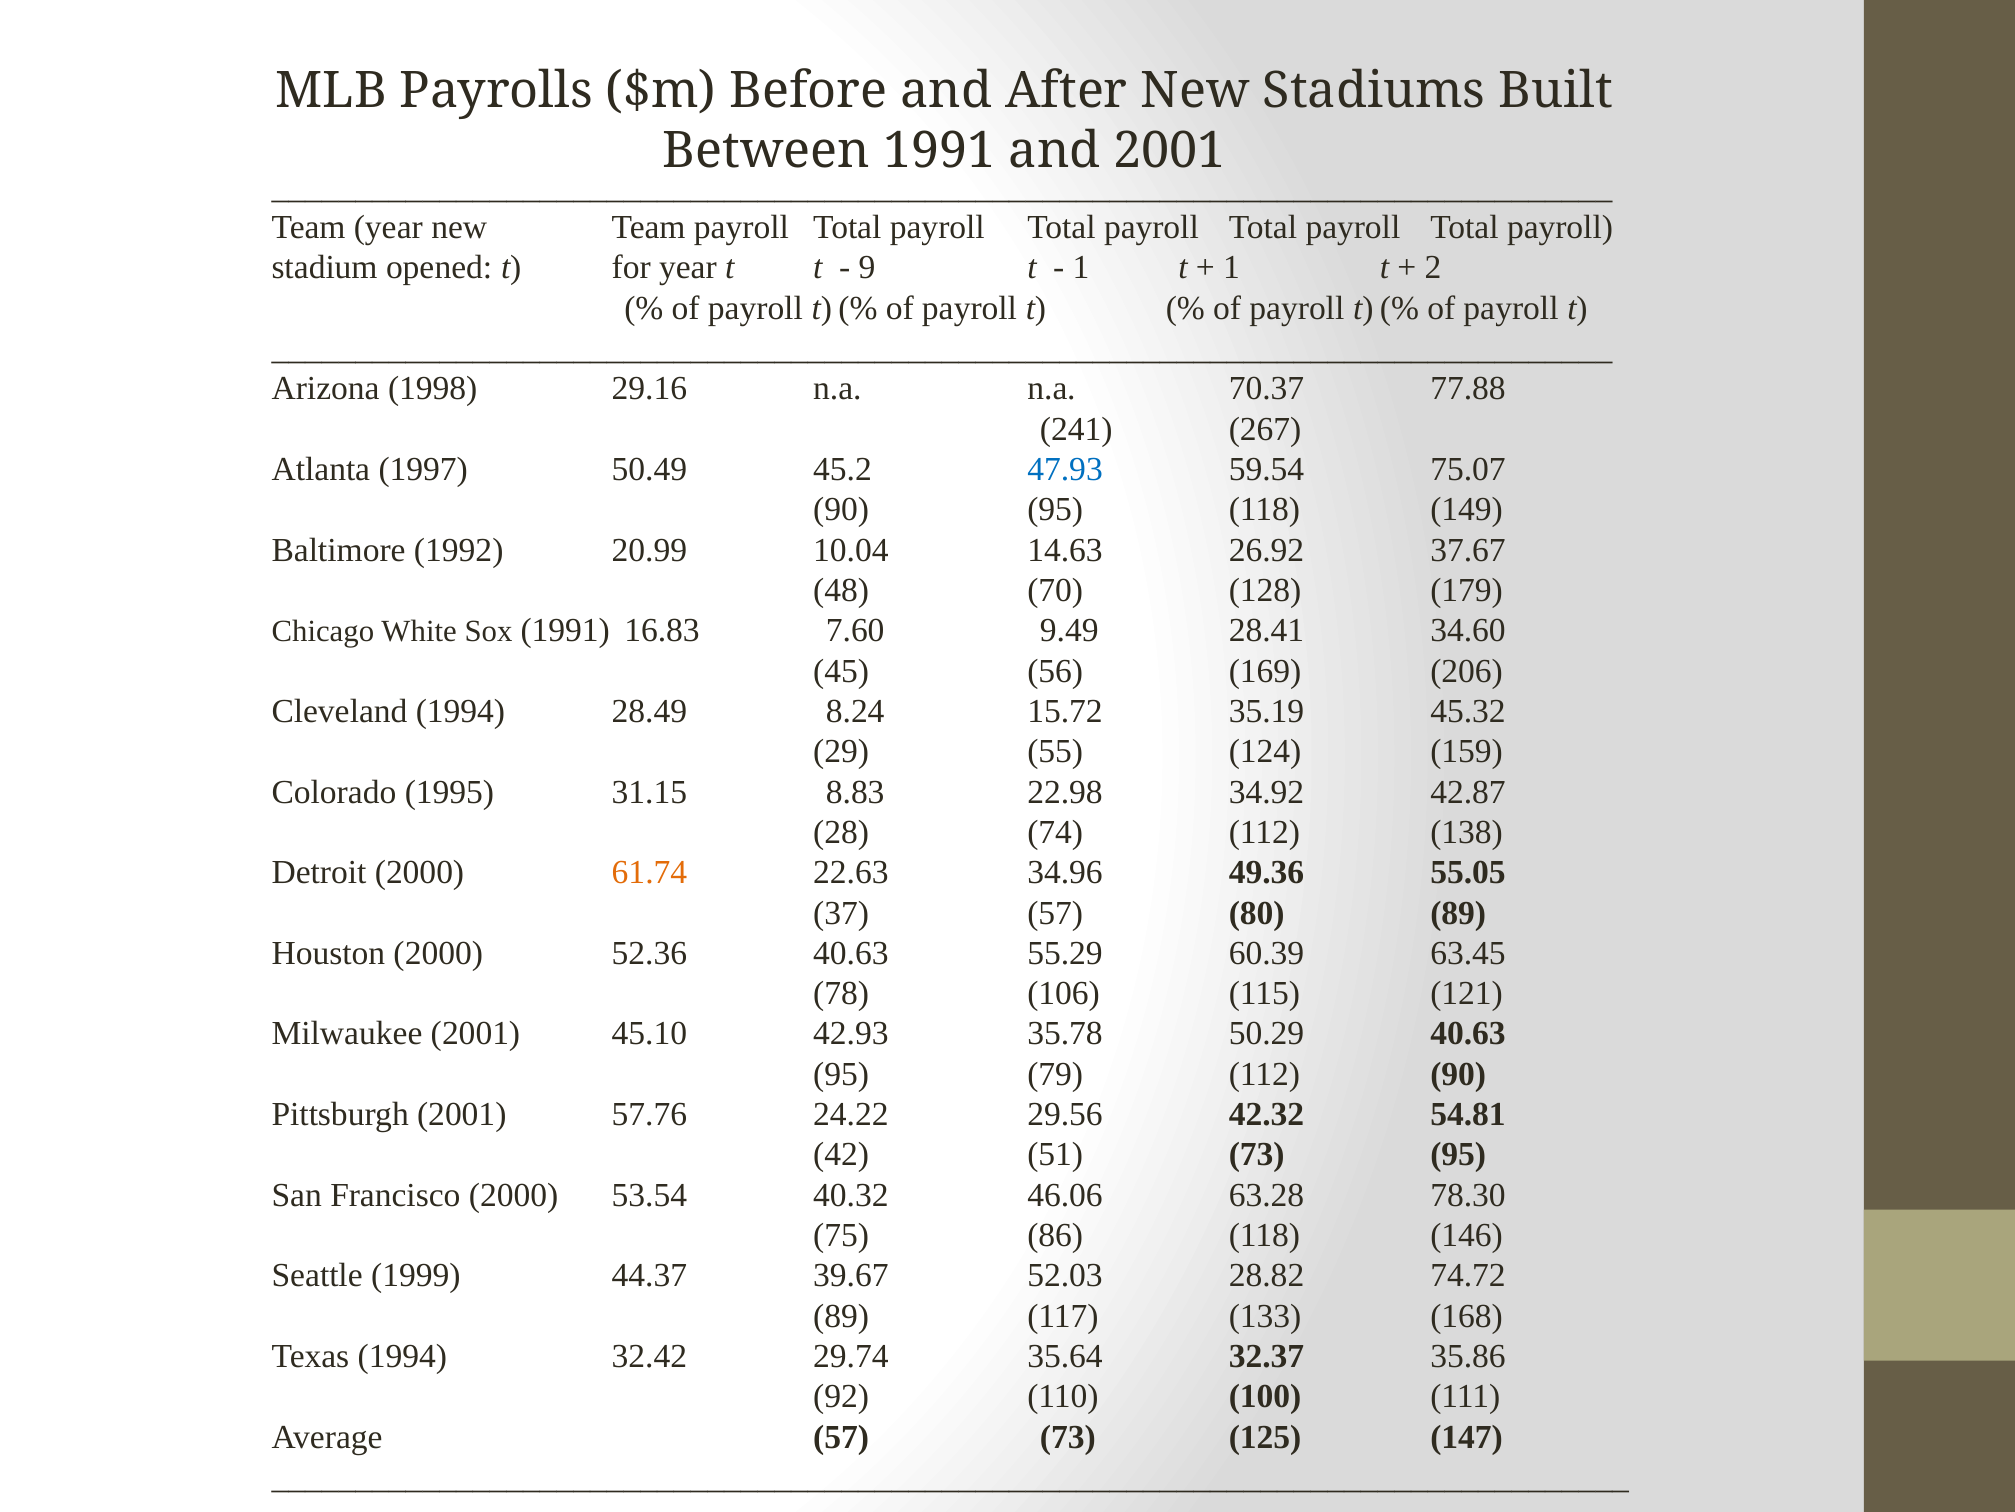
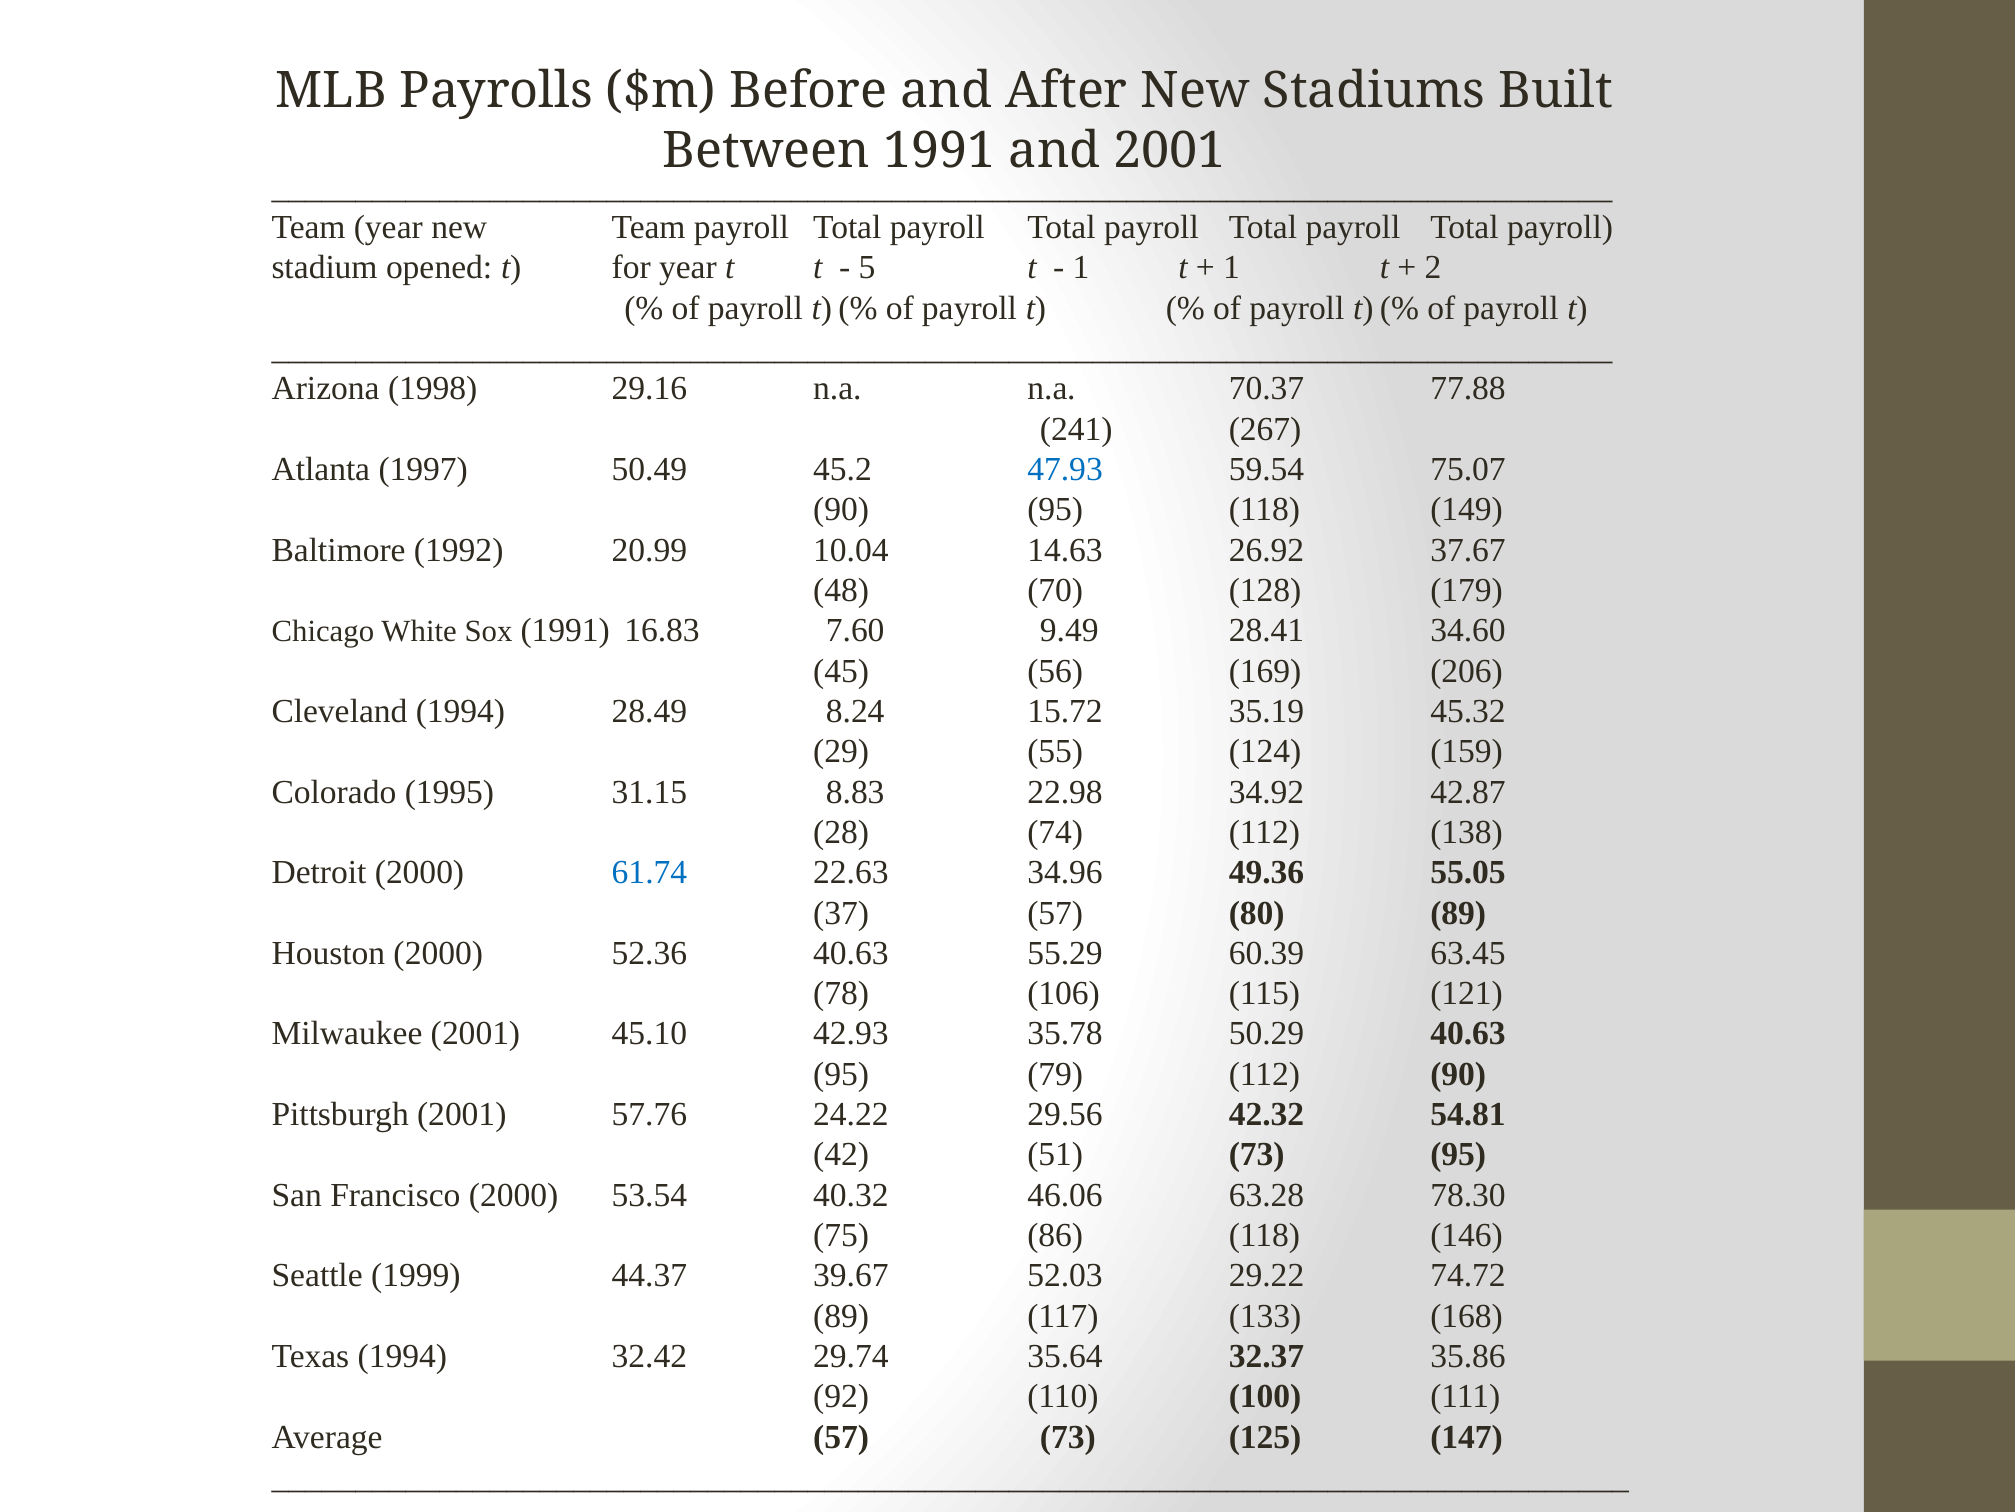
9: 9 -> 5 (867, 268)
61.74 colour: orange -> blue (649, 872)
28.82: 28.82 -> 29.22 (1267, 1275)
